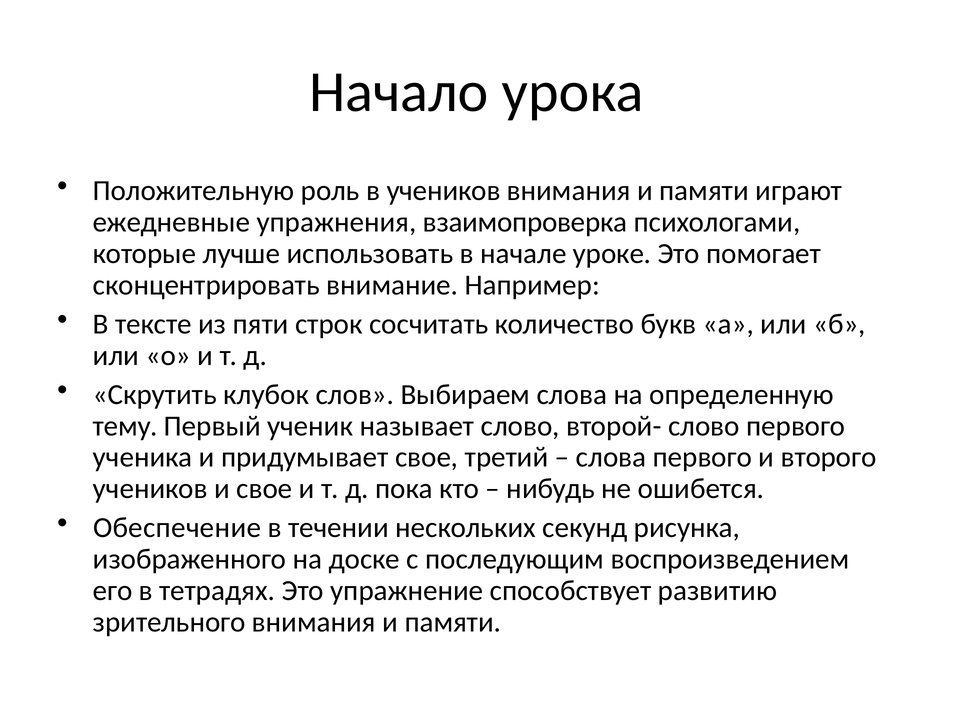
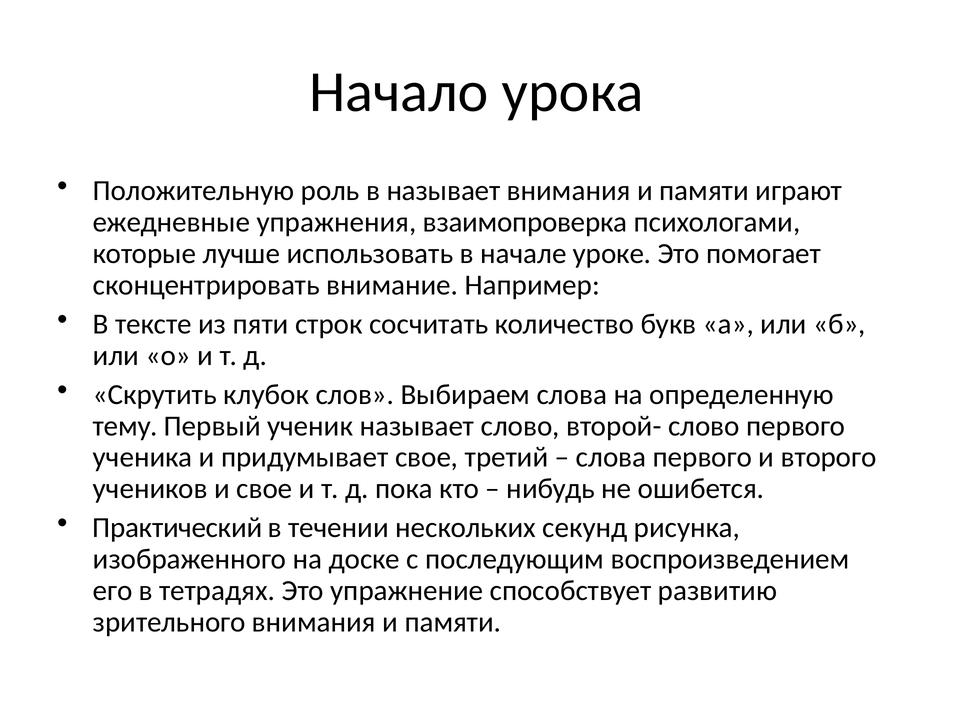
в учеников: учеников -> называет (443, 191)
Обеспечение: Обеспечение -> Практический (177, 528)
